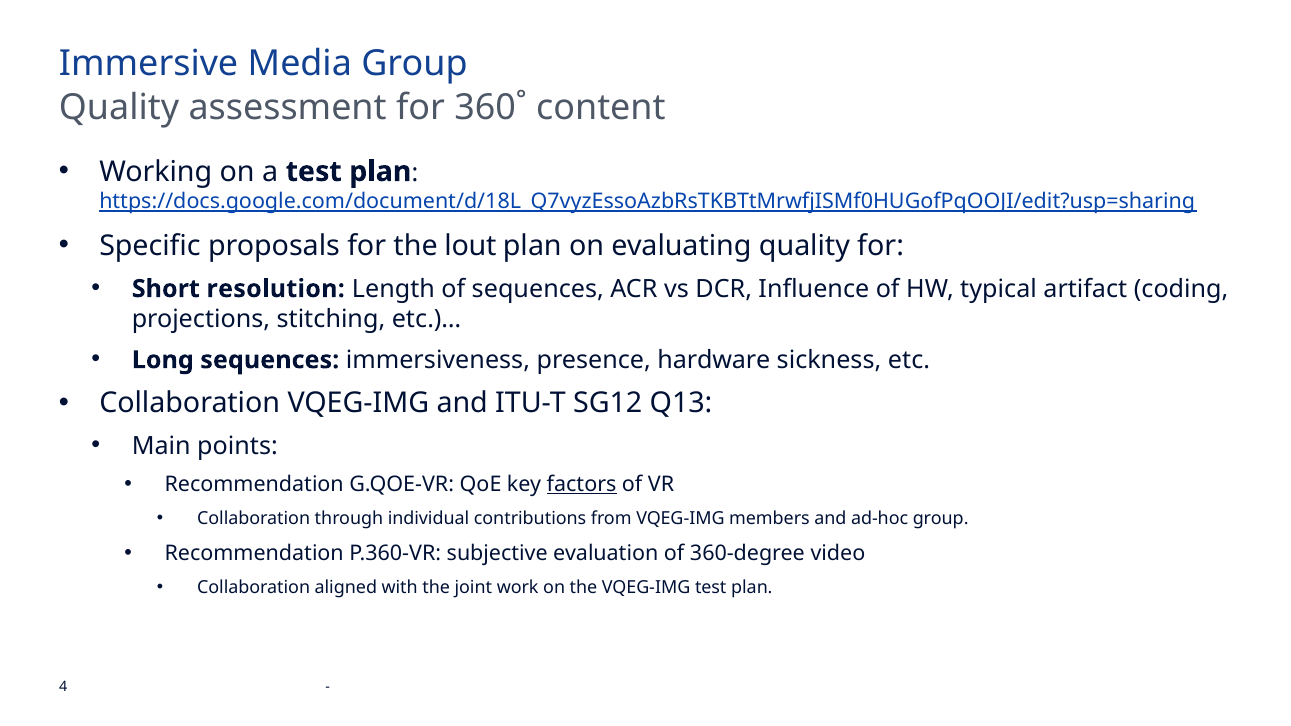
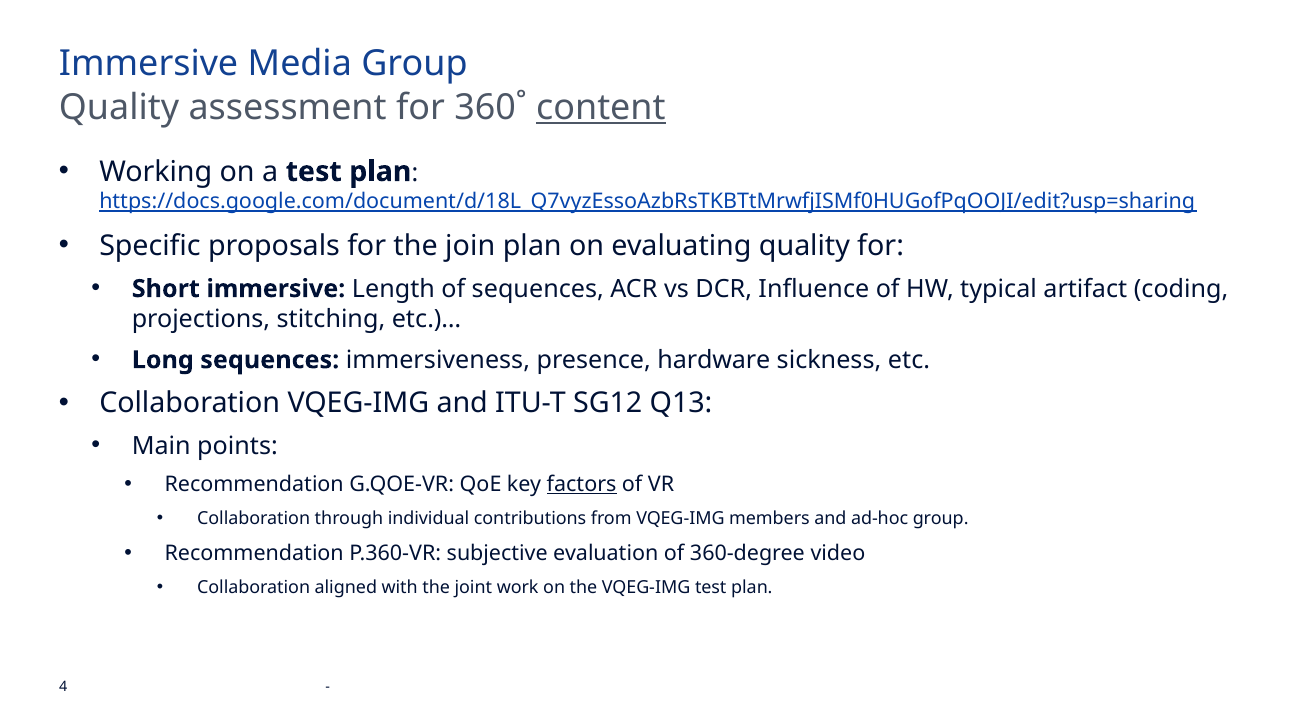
content underline: none -> present (601, 107)
lout: lout -> join (470, 246)
Short resolution: resolution -> immersive (276, 289)
